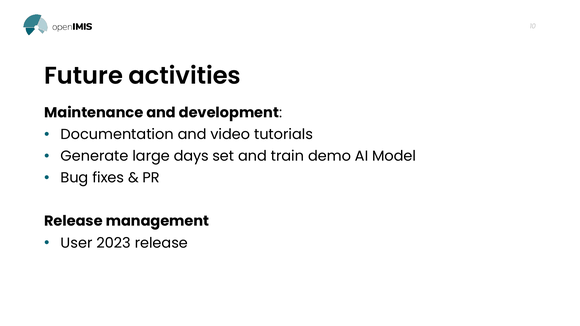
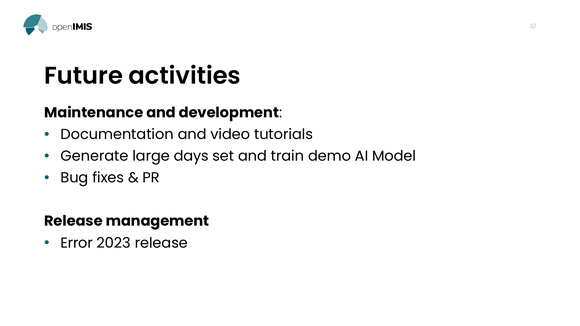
User: User -> Error (77, 243)
